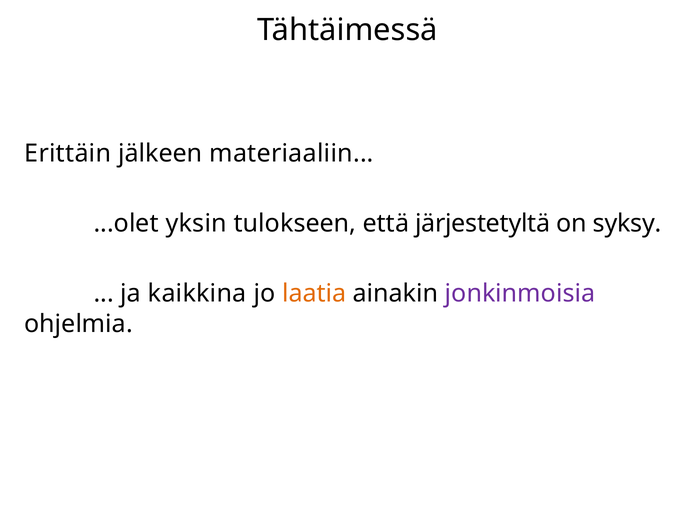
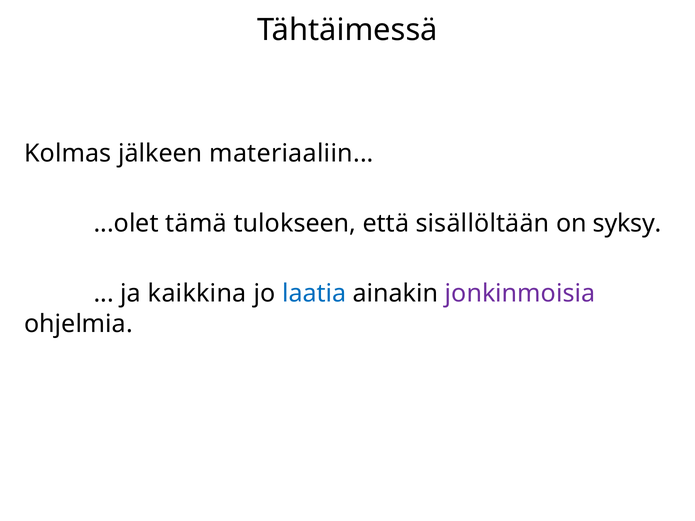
Erittäin: Erittäin -> Kolmas (68, 153)
yksin: yksin -> tämä (196, 224)
järjestetyltä: järjestetyltä -> sisällöltään (483, 224)
laatia colour: orange -> blue (314, 294)
